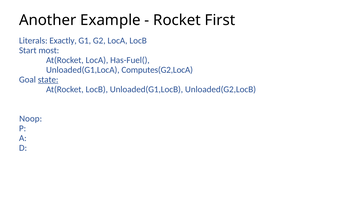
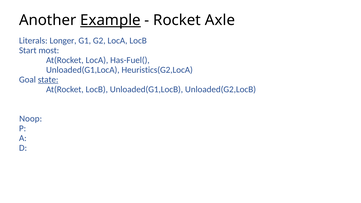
Example underline: none -> present (110, 20)
First: First -> Axle (220, 20)
Exactly: Exactly -> Longer (63, 41)
Computes(G2,LocA: Computes(G2,LocA -> Heuristics(G2,LocA (157, 70)
